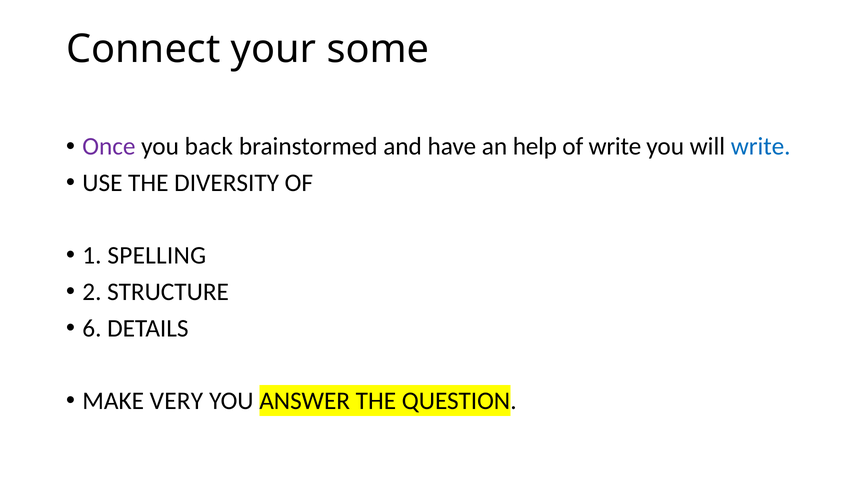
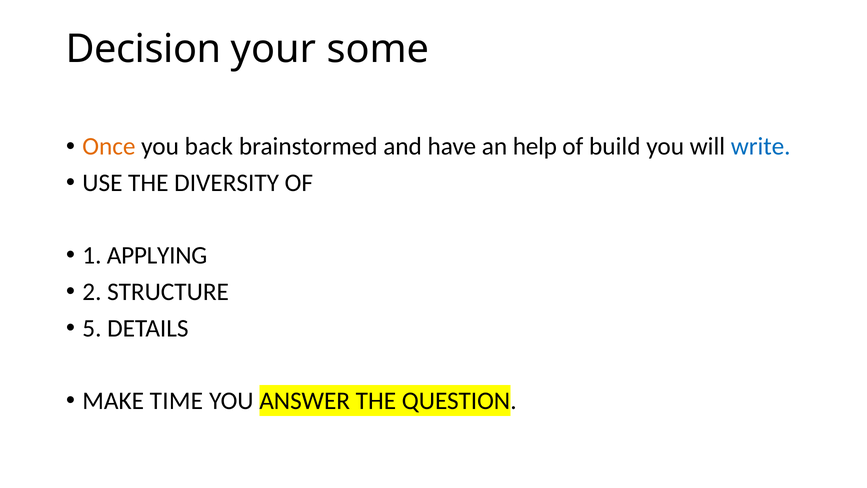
Connect: Connect -> Decision (143, 49)
Once colour: purple -> orange (109, 147)
of write: write -> build (615, 147)
SPELLING: SPELLING -> APPLYING (157, 255)
6: 6 -> 5 (92, 328)
VERY: VERY -> TIME (176, 401)
